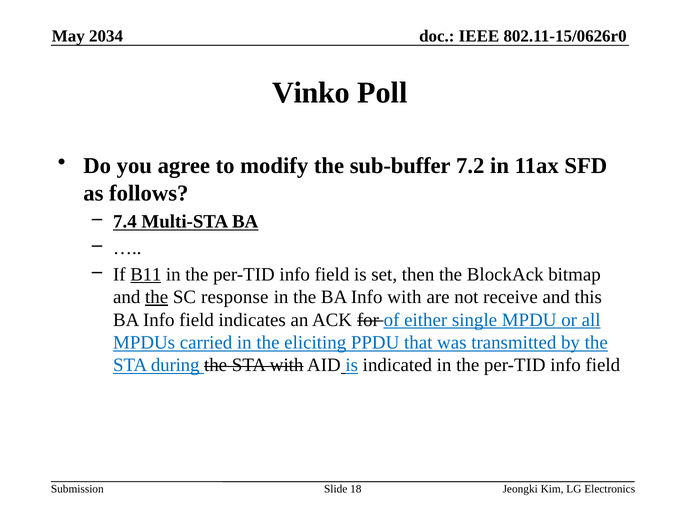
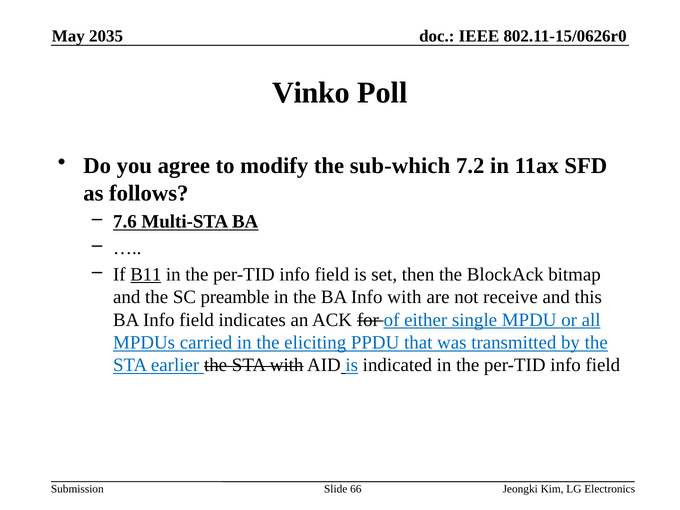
2034: 2034 -> 2035 (106, 36)
sub-buffer: sub-buffer -> sub-which (400, 166)
7.4: 7.4 -> 7.6 (125, 222)
the underline: present -> none (157, 297)
response: response -> preamble (235, 297)
during: during -> earlier (175, 365)
18: 18 -> 66 (356, 489)
